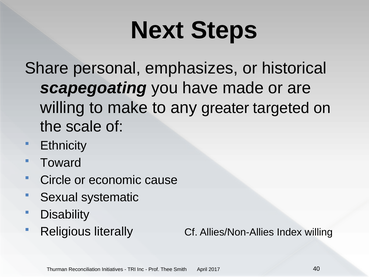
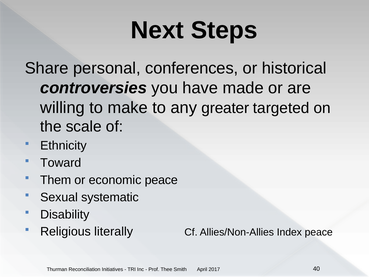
emphasizes: emphasizes -> conferences (192, 68)
scapegoating: scapegoating -> controversies (94, 88)
Circle: Circle -> Them (56, 180)
economic cause: cause -> peace (161, 180)
Index willing: willing -> peace (319, 232)
